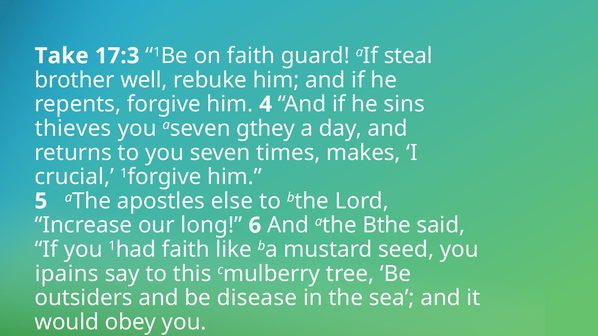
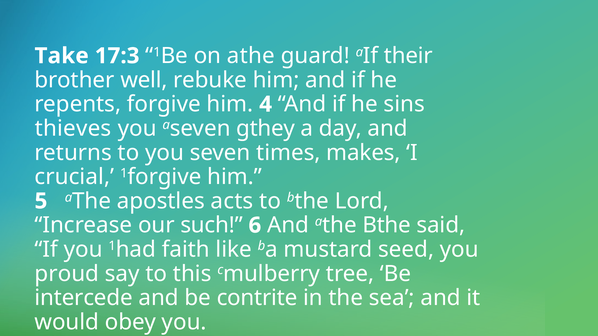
on faith: faith -> athe (251, 56)
steal: steal -> their (408, 56)
else: else -> acts (232, 201)
long: long -> such (212, 225)
ipains: ipains -> proud (67, 274)
outsiders: outsiders -> intercede (84, 298)
disease: disease -> contrite (257, 298)
